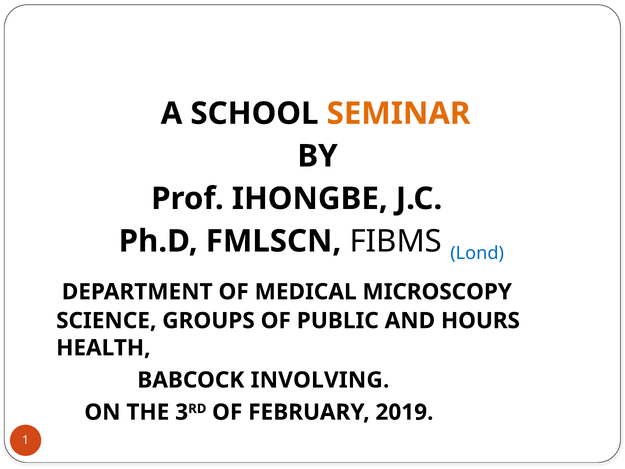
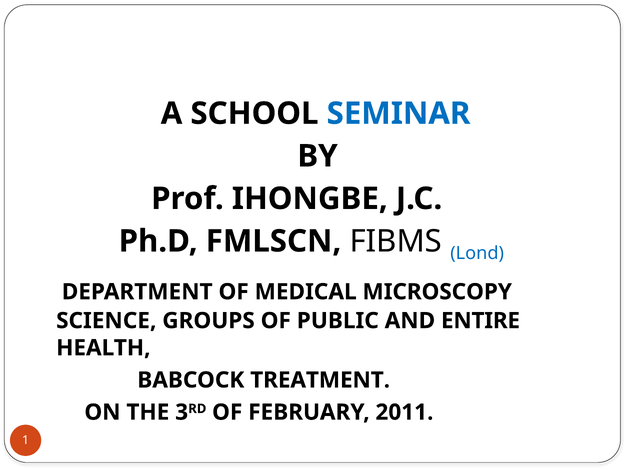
SEMINAR colour: orange -> blue (399, 113)
HOURS: HOURS -> ENTIRE (481, 321)
INVOLVING: INVOLVING -> TREATMENT (320, 380)
2019: 2019 -> 2011 (404, 412)
